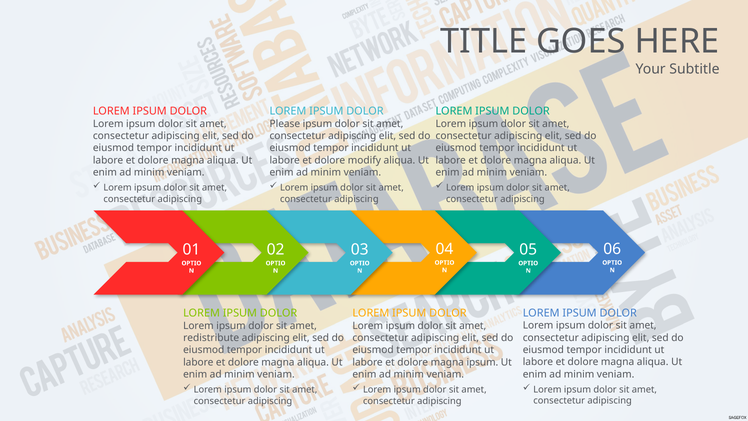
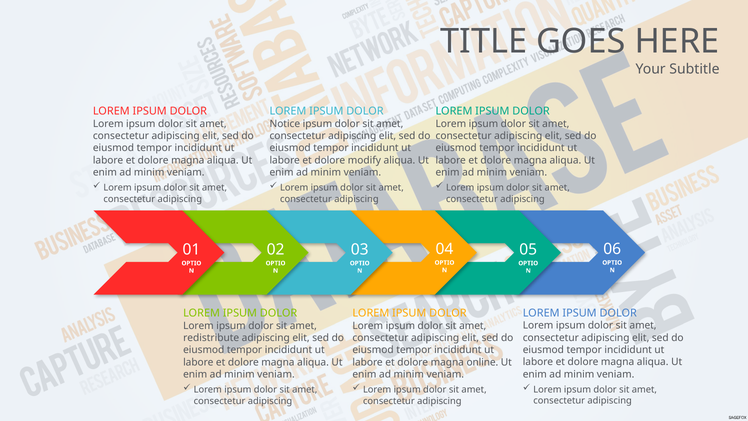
Please: Please -> Notice (285, 124)
magna ipsum: ipsum -> online (482, 362)
